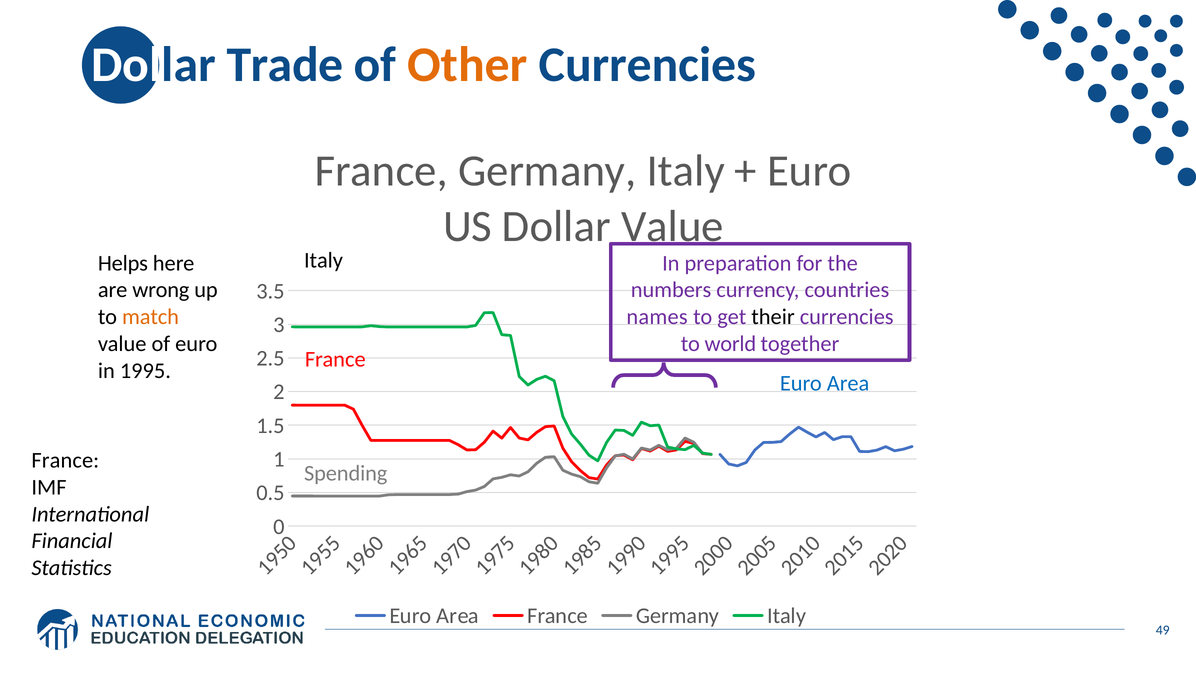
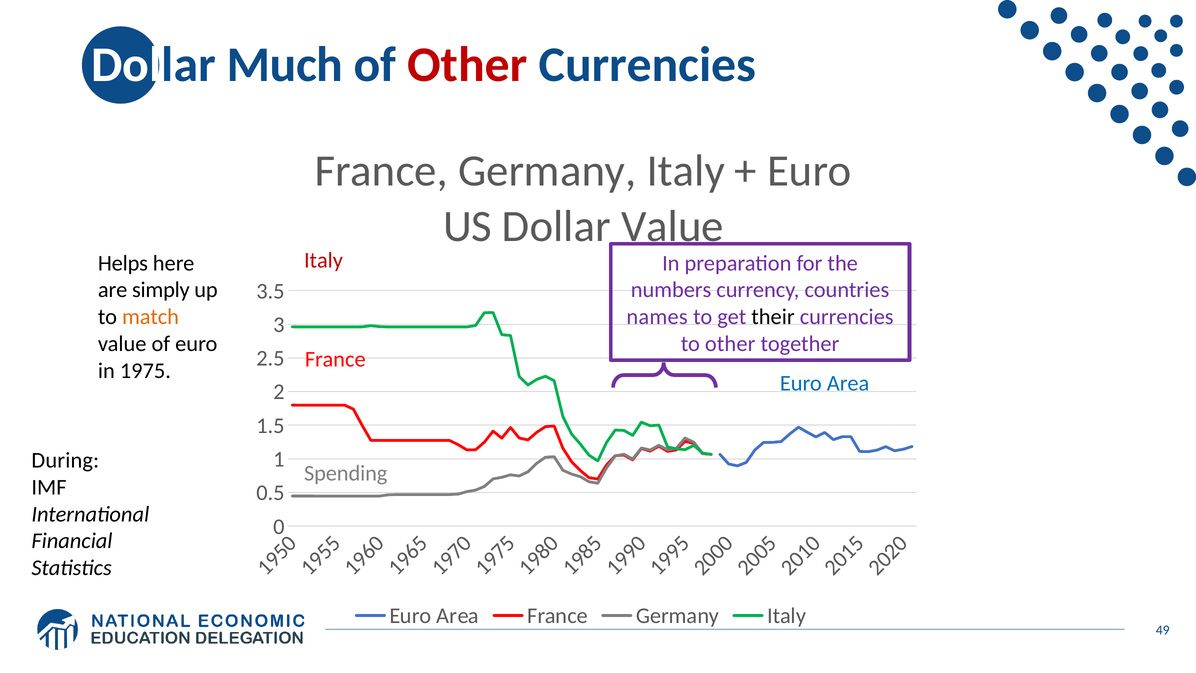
Trade: Trade -> Much (285, 65)
Other colour: orange -> red (467, 65)
Italy colour: black -> red (323, 260)
wrong: wrong -> simply (161, 290)
to world: world -> other (730, 344)
1995: 1995 -> 1975 (145, 371)
France: France -> During (65, 460)
